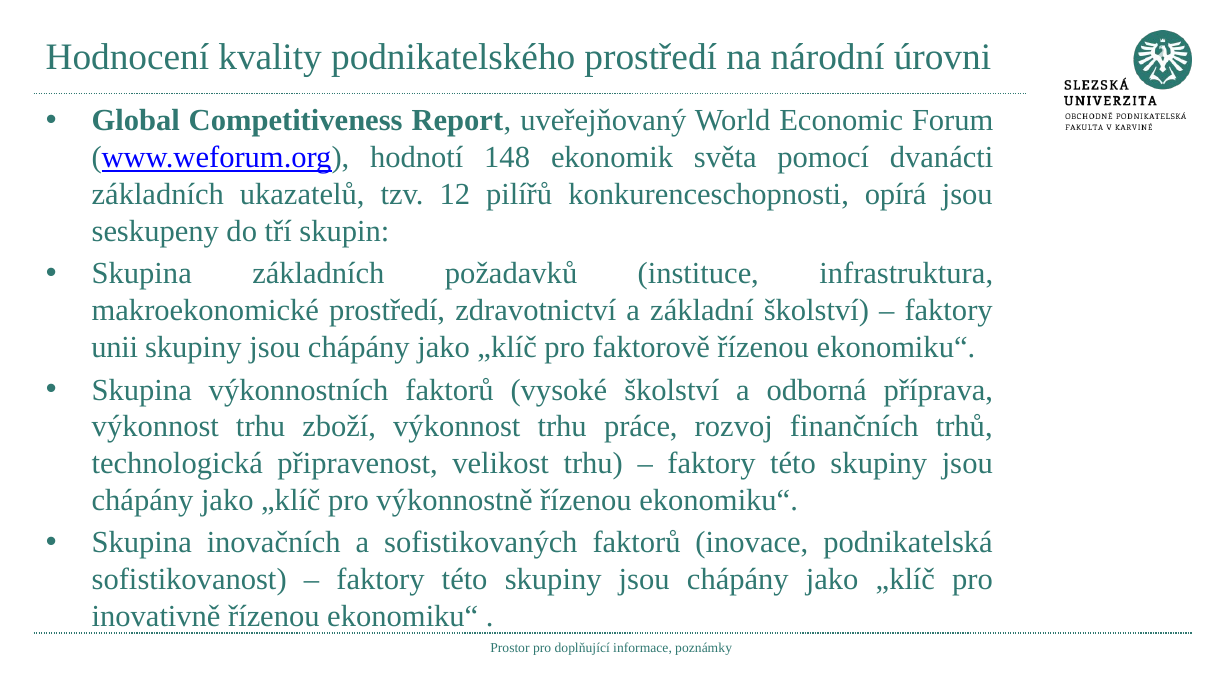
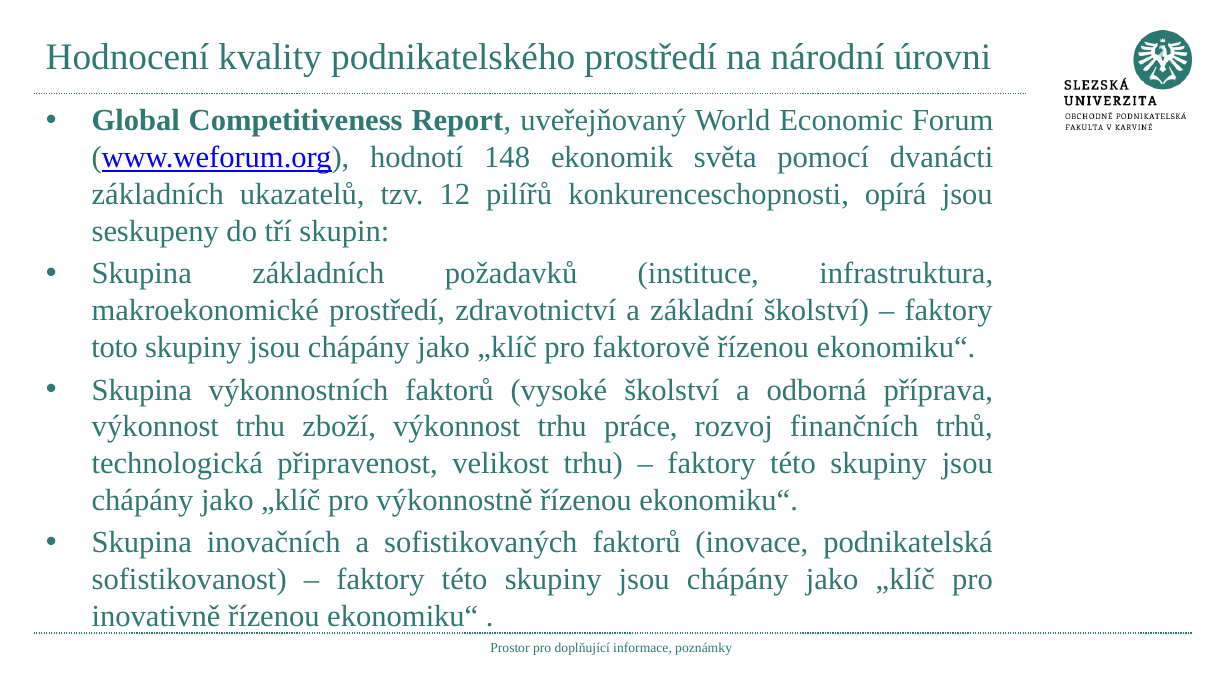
unii: unii -> toto (115, 347)
